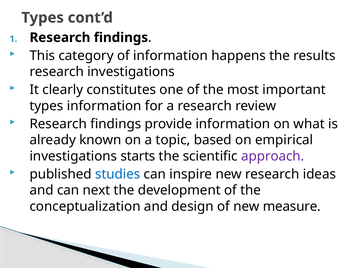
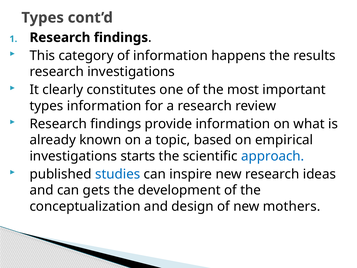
approach colour: purple -> blue (273, 156)
next: next -> gets (96, 190)
measure: measure -> mothers (292, 206)
